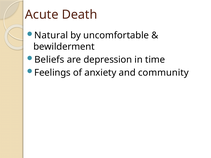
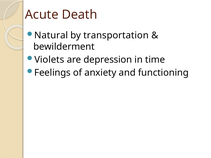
uncomfortable: uncomfortable -> transportation (116, 35)
Beliefs: Beliefs -> Violets (49, 60)
community: community -> functioning (163, 73)
